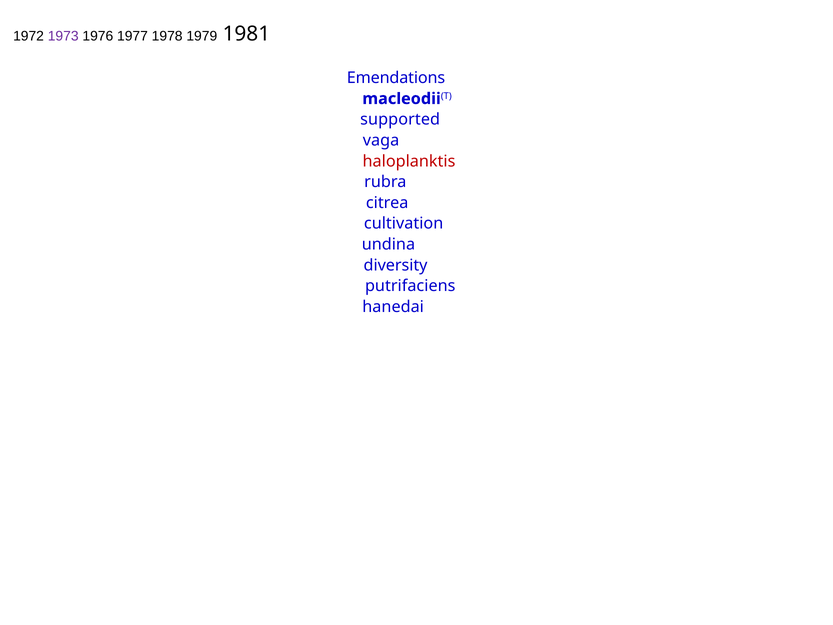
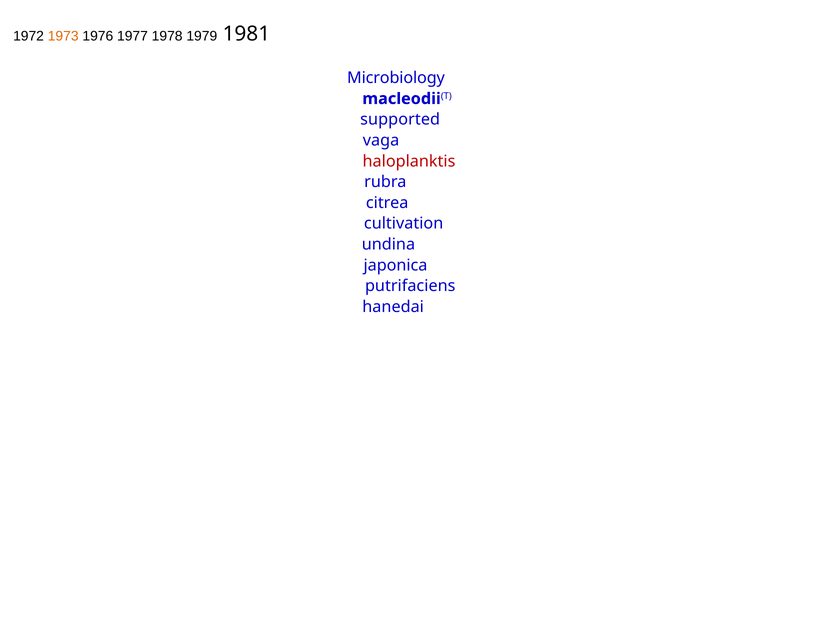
1973 colour: purple -> orange (63, 36)
Emendations: Emendations -> Microbiology (396, 78)
diversity: diversity -> japonica (396, 265)
